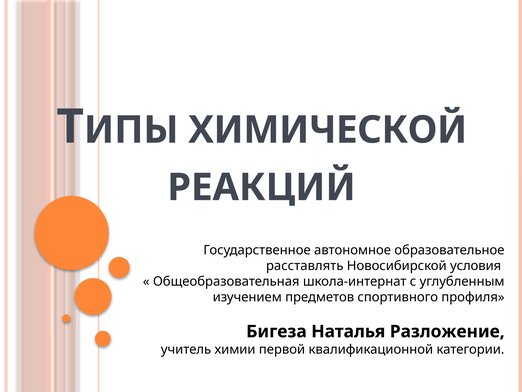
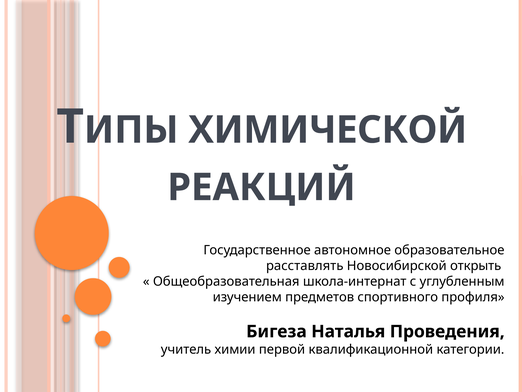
условия: условия -> открыть (476, 266)
Разложение: Разложение -> Проведения (447, 331)
